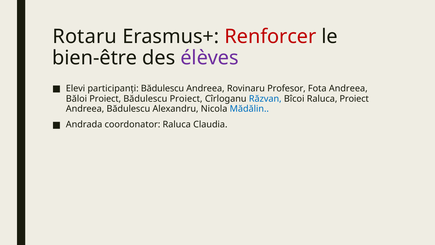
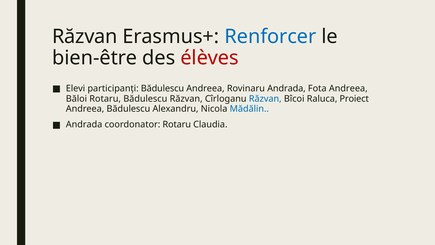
Rotaru: Rotaru -> Răzvan (85, 37)
Renforcer colour: red -> blue (270, 37)
élèves colour: purple -> red (210, 58)
Rovinaru Profesor: Profesor -> Andrada (286, 88)
Băloi Proiect: Proiect -> Rotaru (105, 99)
Bădulescu Proiect: Proiect -> Răzvan (186, 99)
coordonator Raluca: Raluca -> Rotaru (177, 125)
